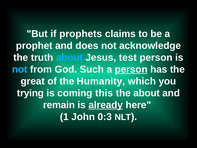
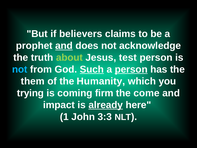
prophets: prophets -> believers (81, 34)
and underline: none -> present (64, 46)
about colour: light blue -> light green (69, 57)
Such underline: none -> present (92, 69)
great: great -> them (33, 81)
this: this -> firm (104, 93)
the about: about -> come (146, 93)
remain: remain -> impact (59, 105)
0:3: 0:3 -> 3:3 (105, 117)
